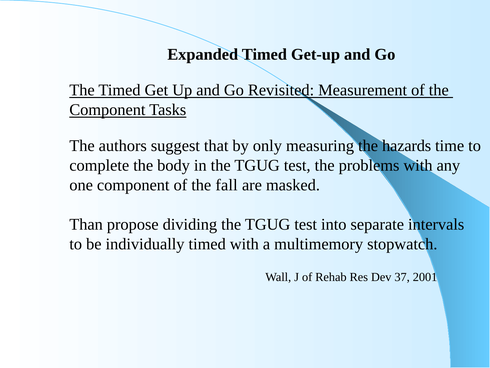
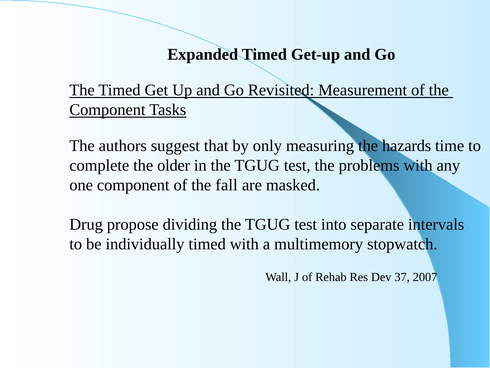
body: body -> older (174, 165)
Than: Than -> Drug (86, 224)
2001: 2001 -> 2007 (425, 277)
